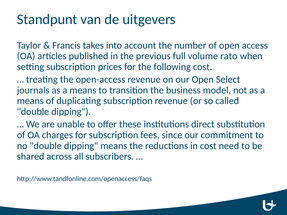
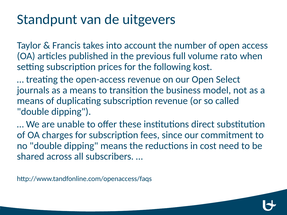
following cost: cost -> kost (203, 67)
